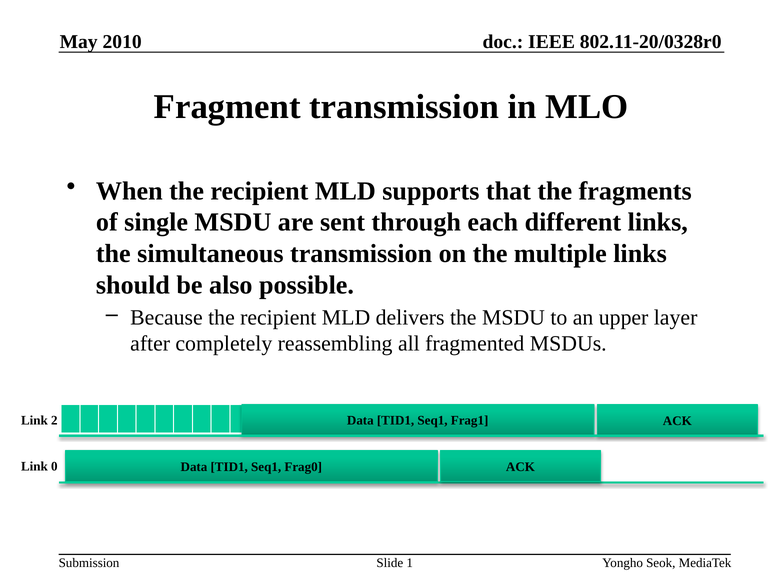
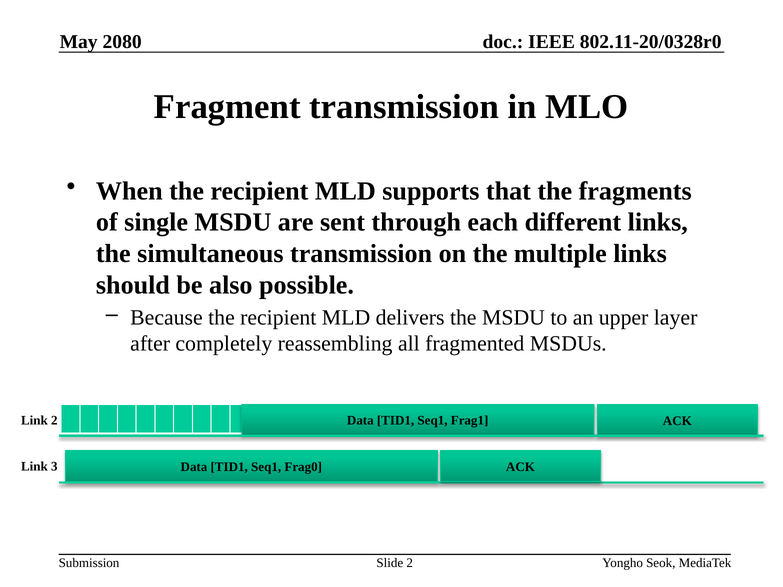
2010: 2010 -> 2080 (122, 42)
0: 0 -> 3 (54, 467)
Slide 1: 1 -> 2 (410, 563)
